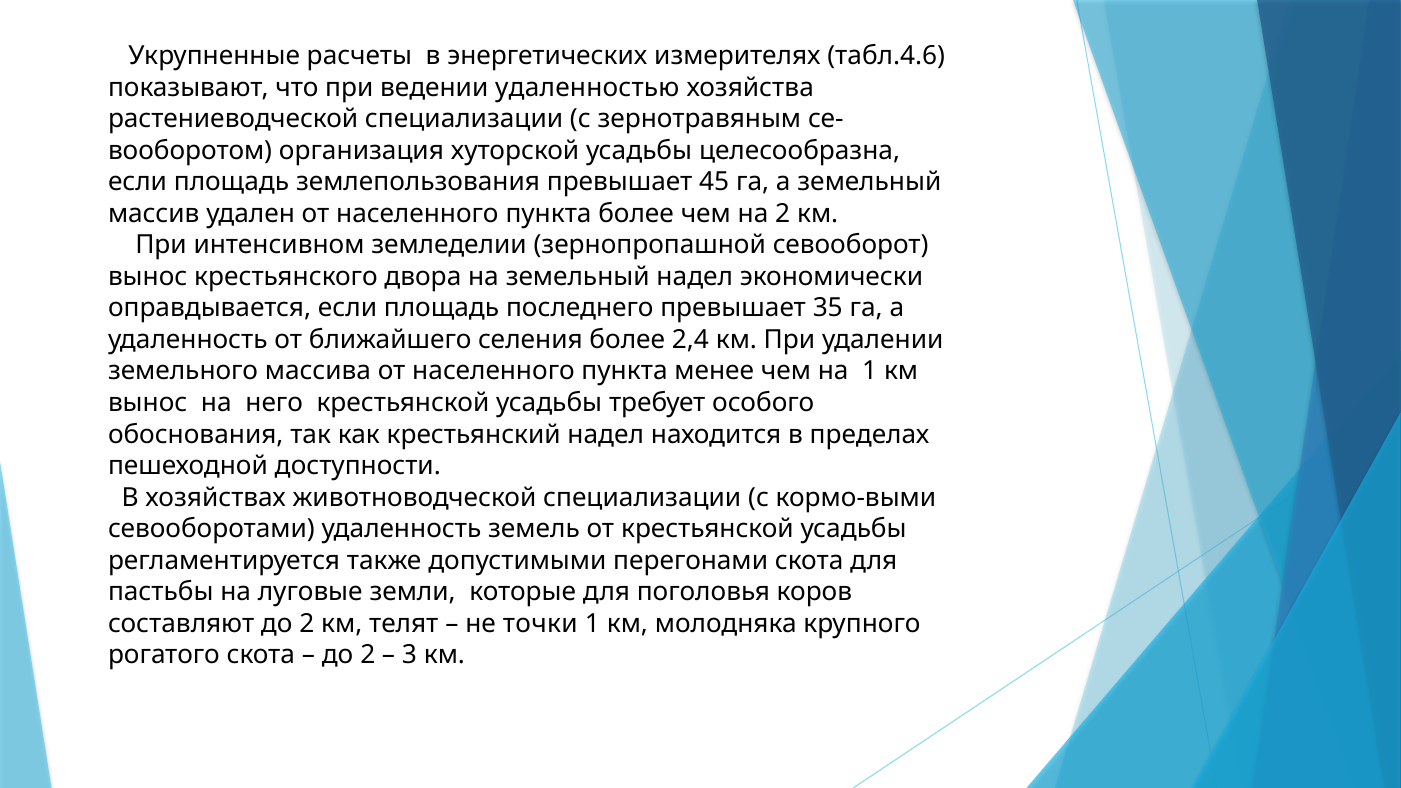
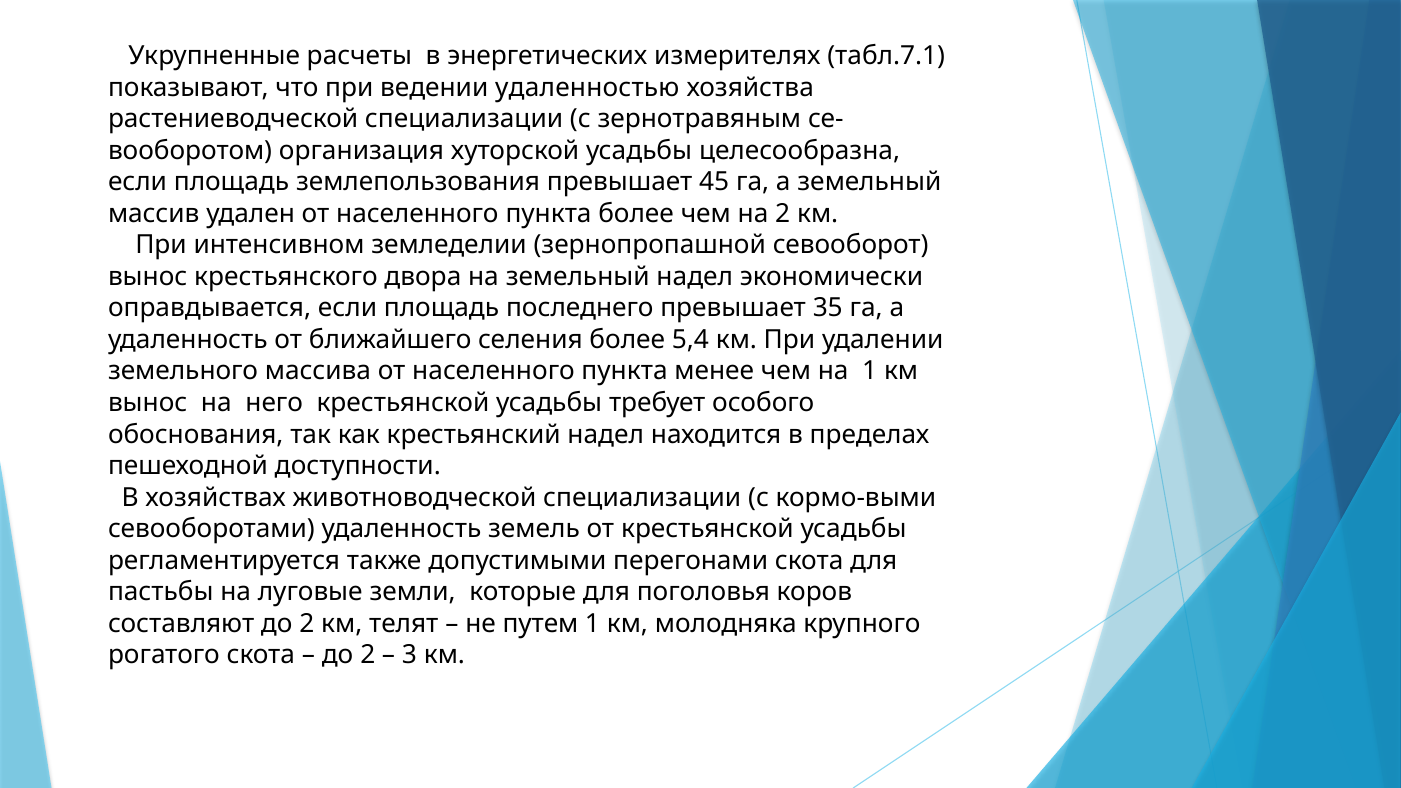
табл.4.6: табл.4.6 -> табл.7.1 (886, 56)
2,4: 2,4 -> 5,4 (690, 340)
точки: точки -> путем (540, 624)
